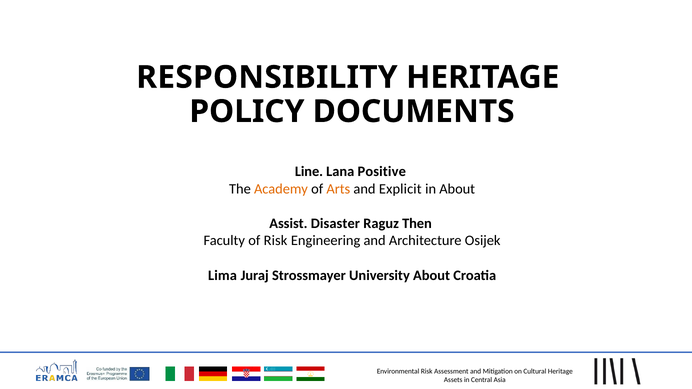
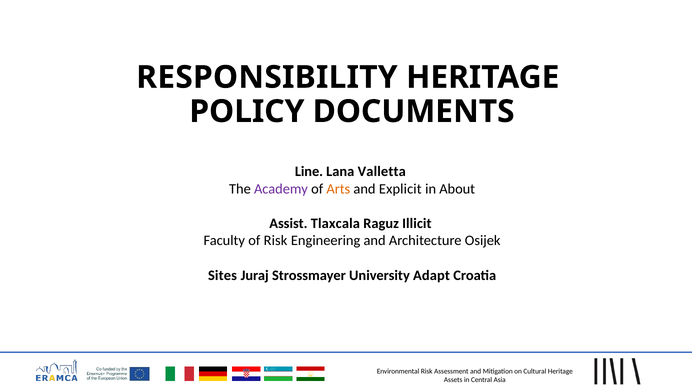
Positive: Positive -> Valletta (382, 172)
Academy colour: orange -> purple (281, 189)
Disaster: Disaster -> Tlaxcala (335, 224)
Then: Then -> Illicit (417, 224)
Lima: Lima -> Sites (222, 275)
University About: About -> Adapt (432, 275)
